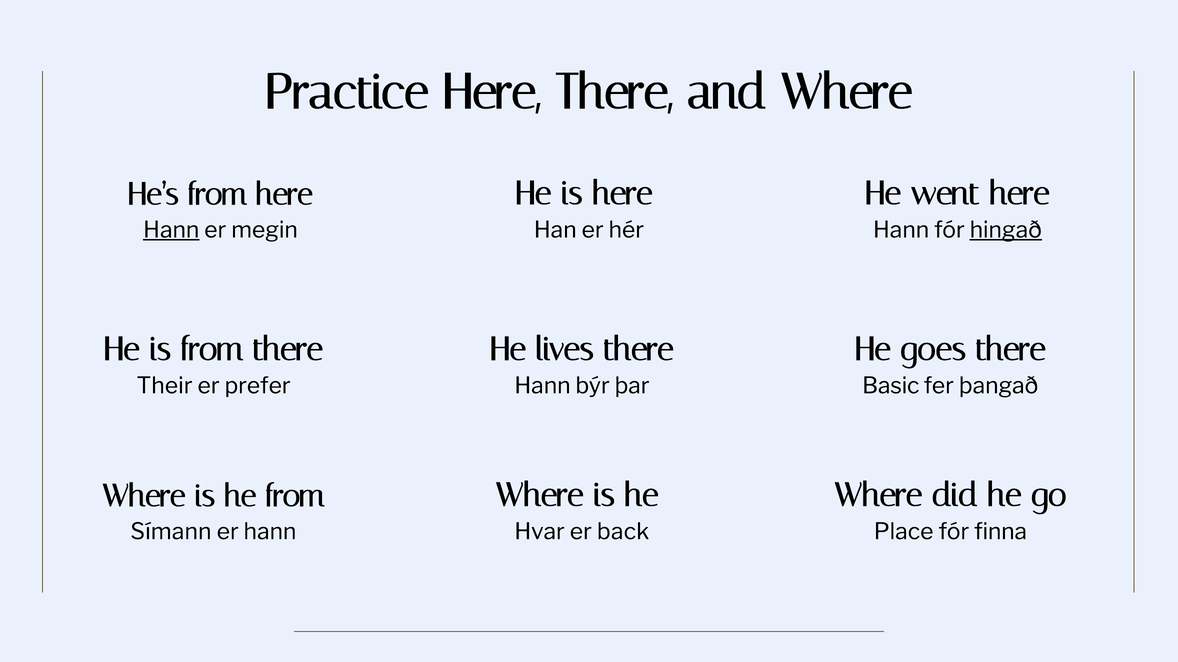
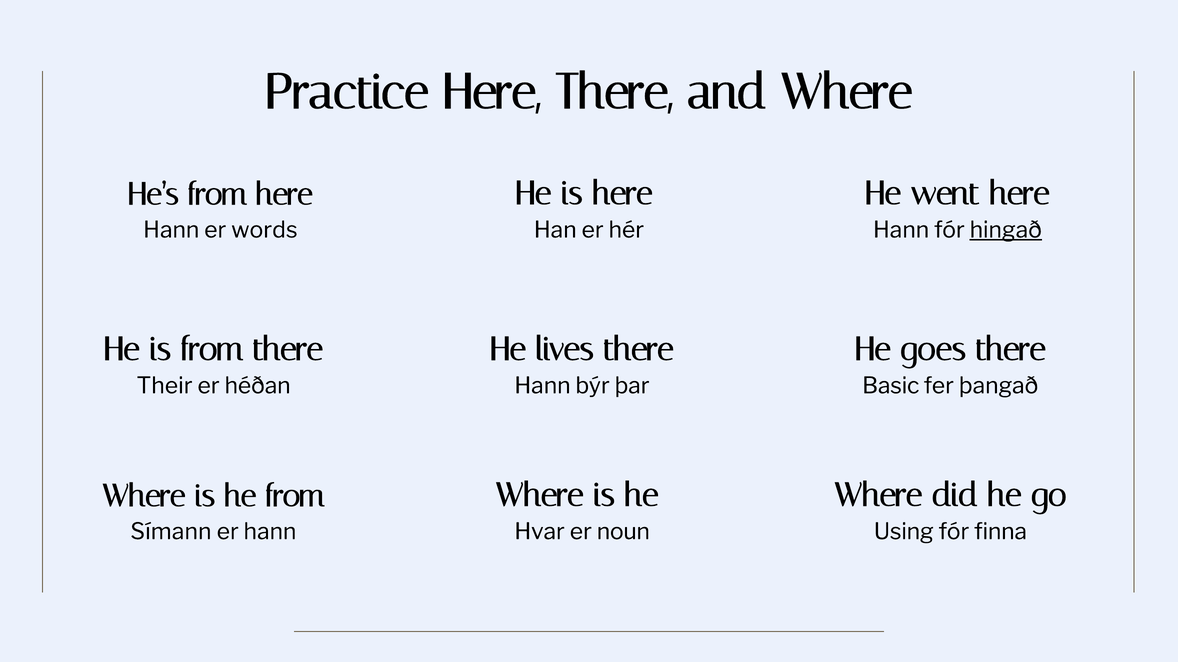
Hann underline: present -> none (171, 230)
megin: megin -> words (264, 230)
prefer: prefer -> héðan (258, 386)
back: back -> noun (623, 532)
Place: Place -> Using (904, 532)
